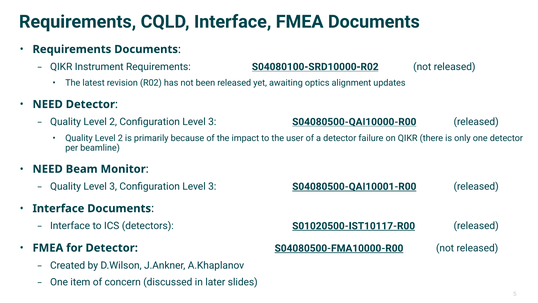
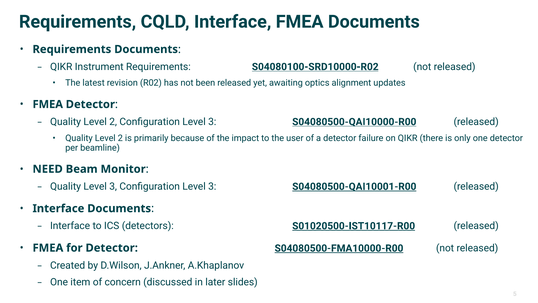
NEED: NEED -> FMEA (48, 104)
